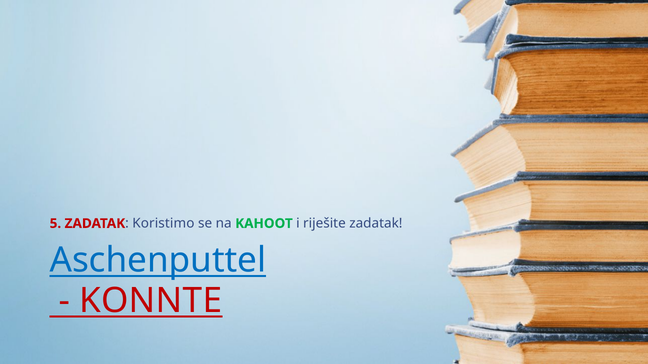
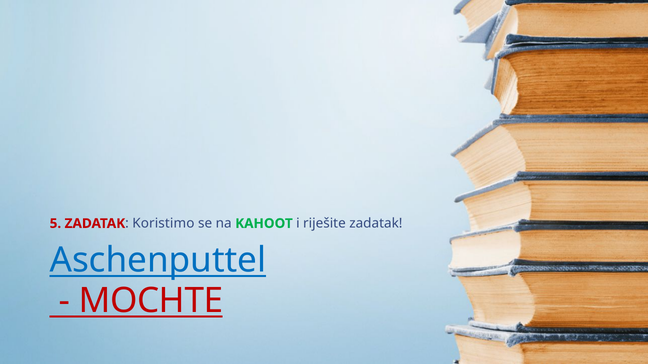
KONNTE: KONNTE -> MOCHTE (151, 301)
